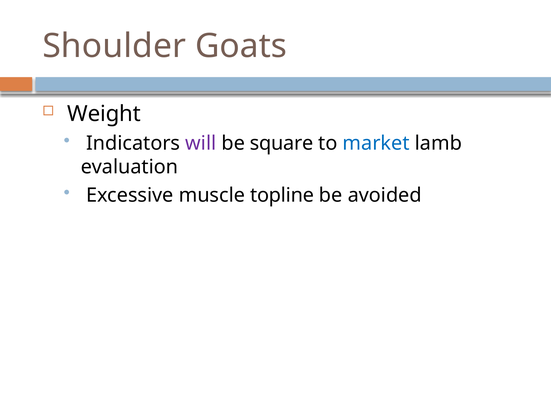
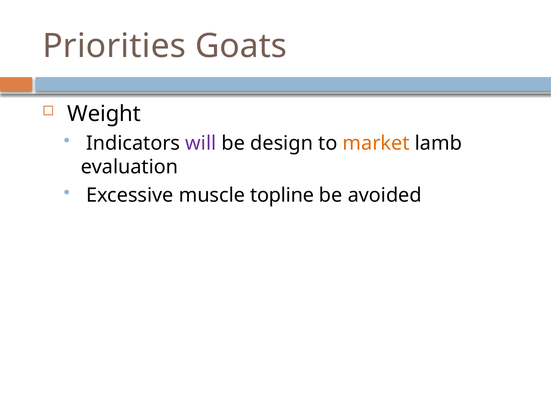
Shoulder: Shoulder -> Priorities (114, 46)
square: square -> design (282, 143)
market colour: blue -> orange (376, 143)
